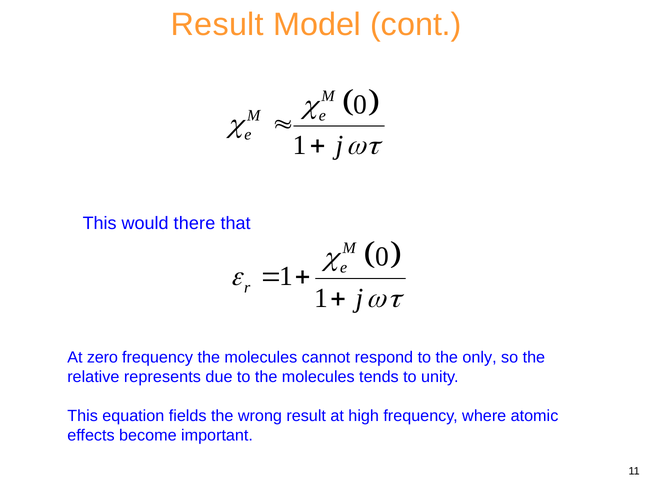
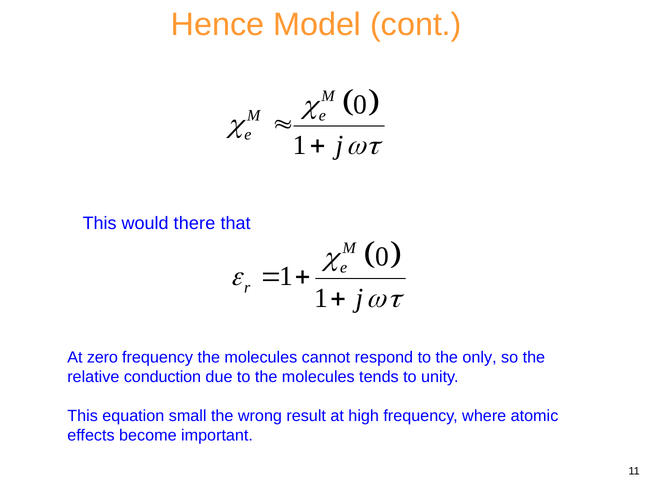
Result: Result -> Hence (217, 25)
represents: represents -> conduction (163, 377)
fields: fields -> small (188, 416)
